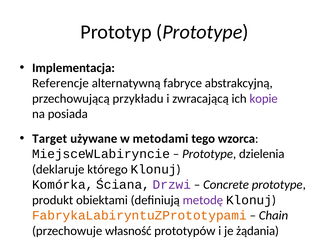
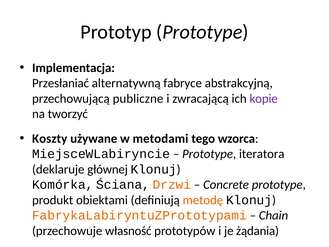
Referencje: Referencje -> Przesłaniać (61, 83)
przykładu: przykładu -> publiczne (138, 99)
posiada: posiada -> tworzyć (68, 114)
Target: Target -> Koszty (50, 138)
dzielenia: dzielenia -> iteratora (262, 154)
którego: którego -> głównej (108, 169)
Drzwi colour: purple -> orange (172, 184)
metodę colour: purple -> orange (203, 200)
